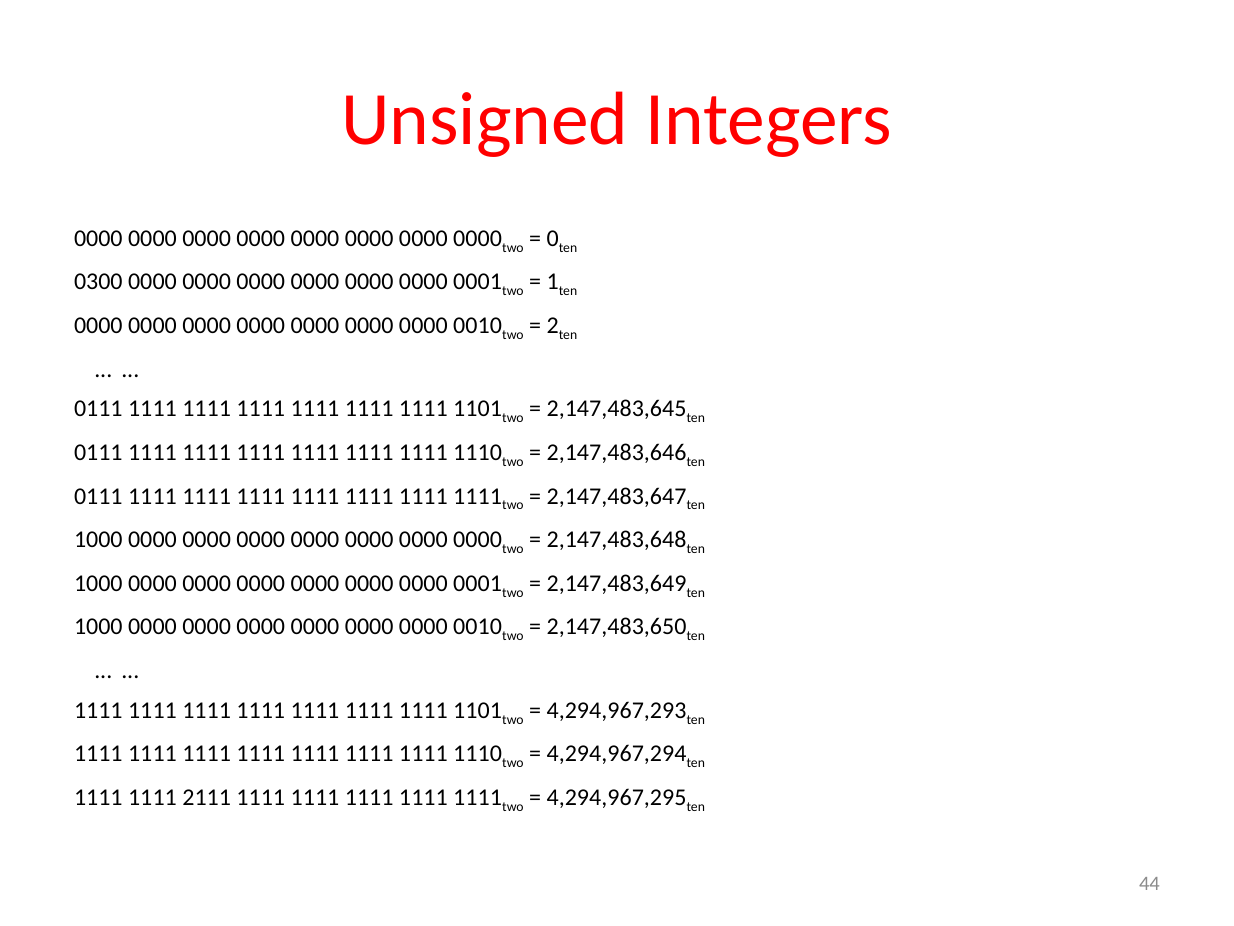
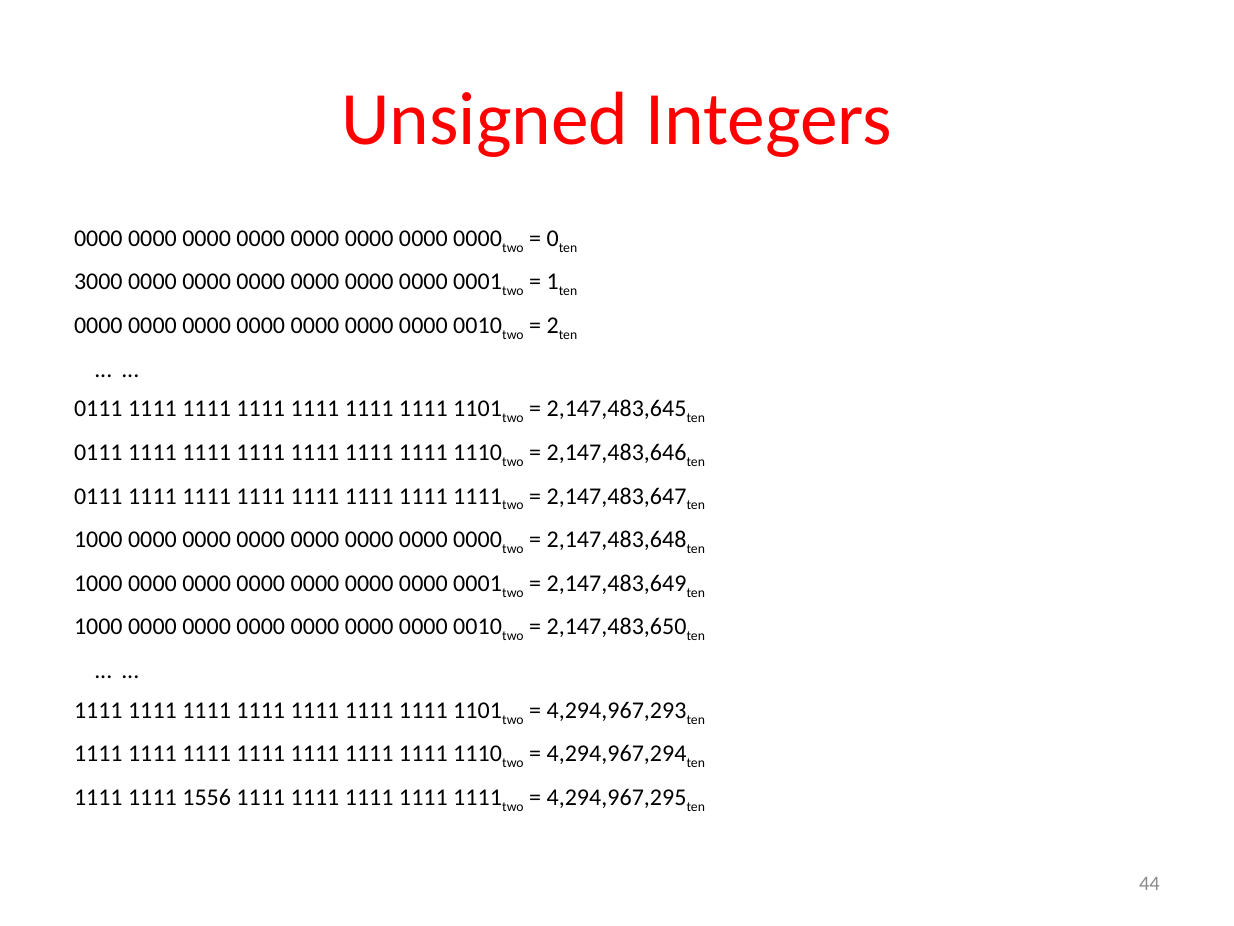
0300: 0300 -> 3000 (98, 282)
2111: 2111 -> 1556 (207, 797)
